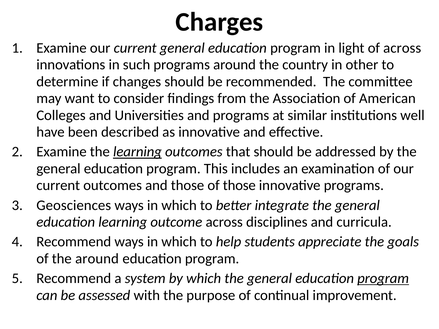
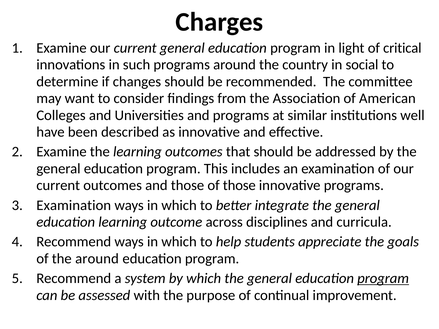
of across: across -> critical (402, 48)
other: other -> social (362, 65)
learning underline: present -> none (137, 152)
Geosciences: Geosciences -> Examination (74, 205)
